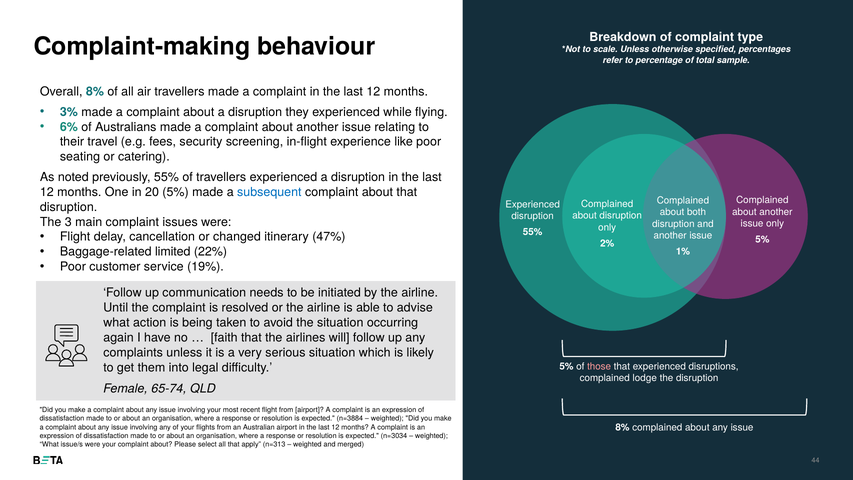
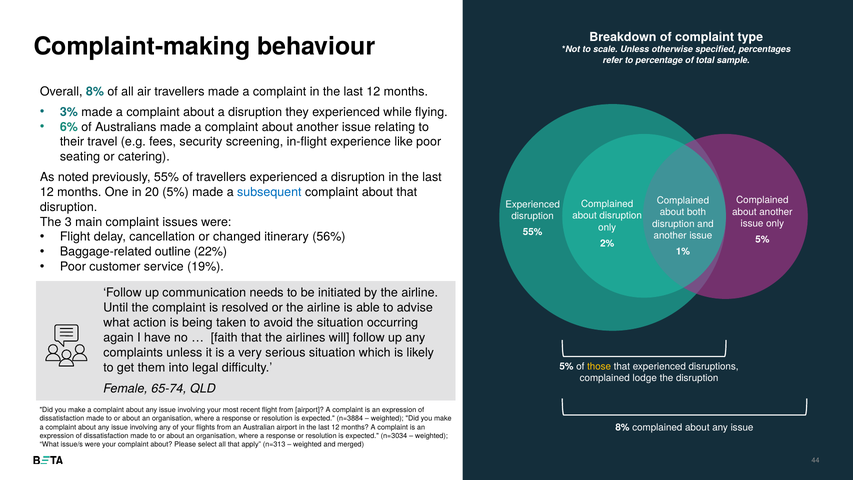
47%: 47% -> 56% (329, 237)
limited: limited -> outline (173, 252)
those colour: pink -> yellow (599, 366)
